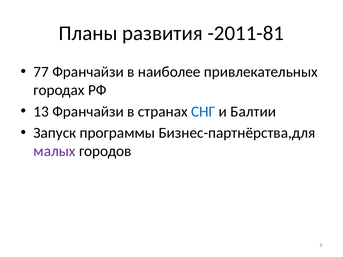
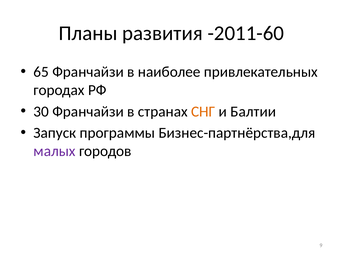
-2011-81: -2011-81 -> -2011-60 (246, 33)
77: 77 -> 65 (41, 72)
13: 13 -> 30 (41, 112)
СНГ colour: blue -> orange (203, 112)
